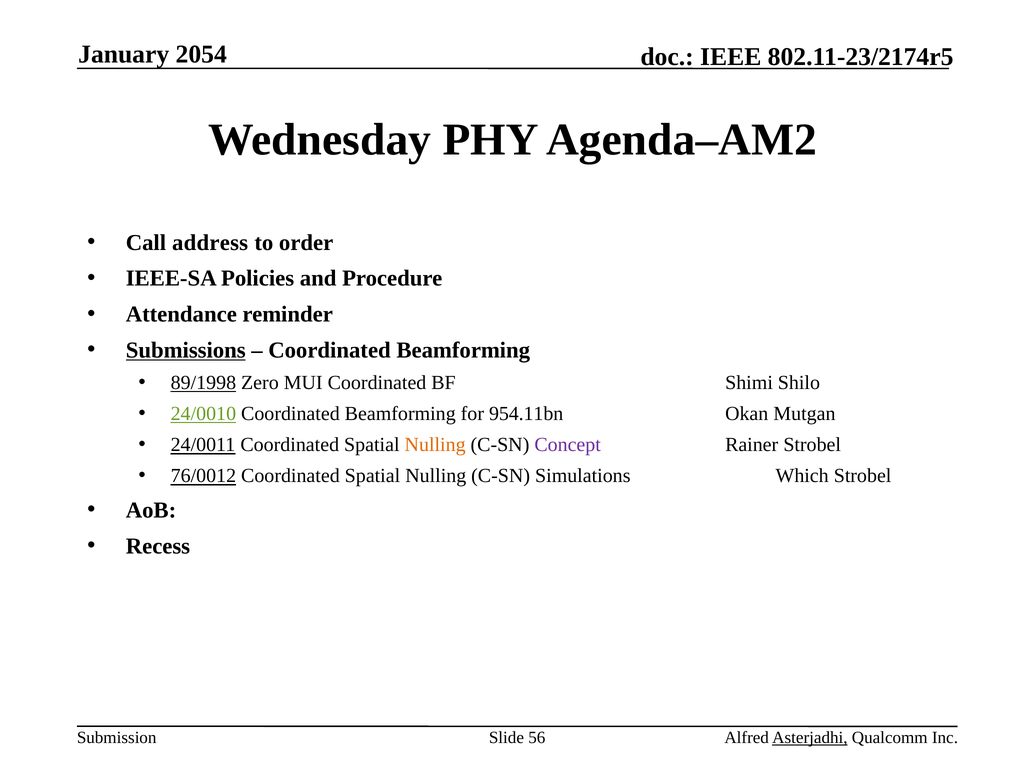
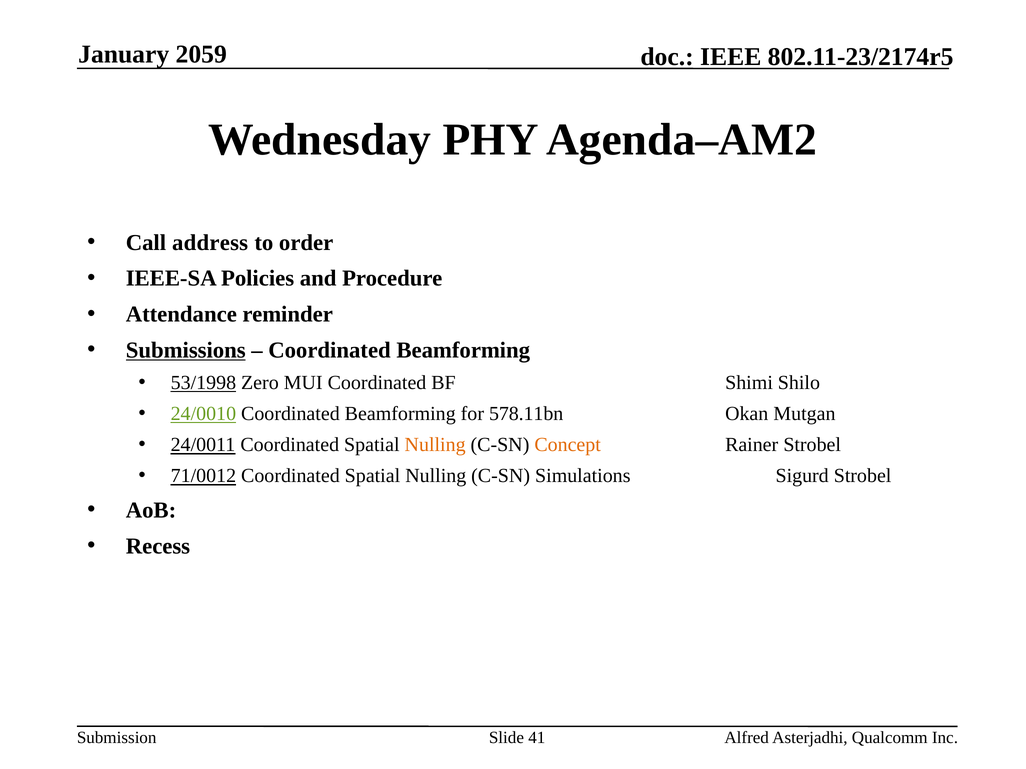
2054: 2054 -> 2059 (201, 54)
89/1998: 89/1998 -> 53/1998 (203, 383)
954.11bn: 954.11bn -> 578.11bn (526, 414)
Concept colour: purple -> orange (568, 445)
76/0012: 76/0012 -> 71/0012 (203, 476)
Which: Which -> Sigurd (802, 476)
56: 56 -> 41 (537, 738)
Asterjadhi underline: present -> none (810, 738)
